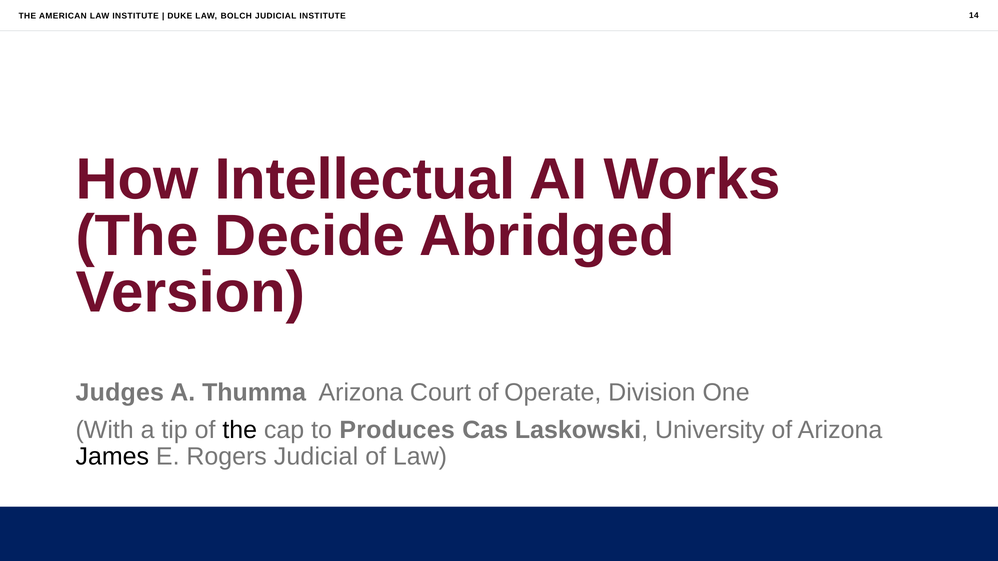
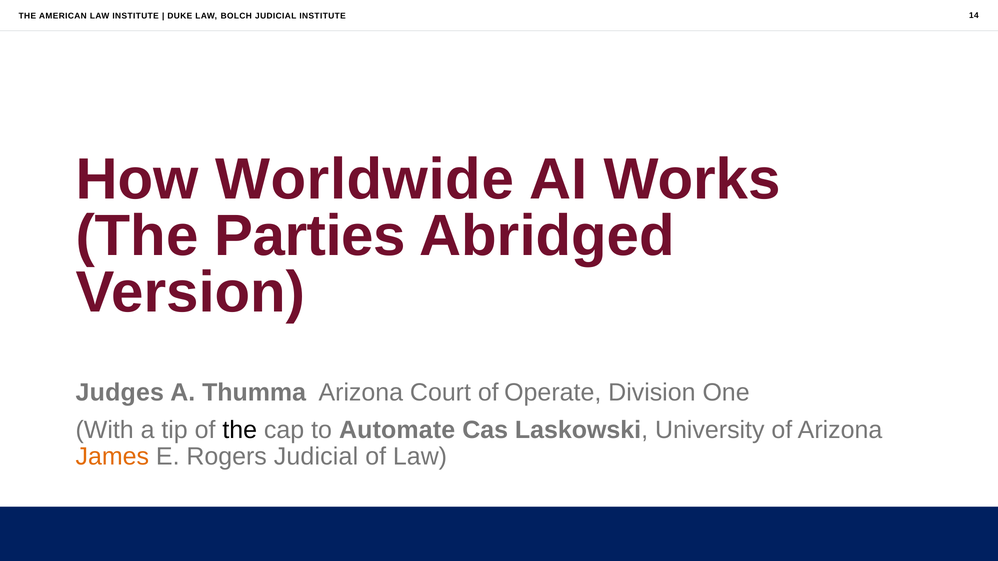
Intellectual: Intellectual -> Worldwide (365, 180)
Decide: Decide -> Parties (310, 236)
Produces: Produces -> Automate (397, 430)
James colour: black -> orange (112, 457)
